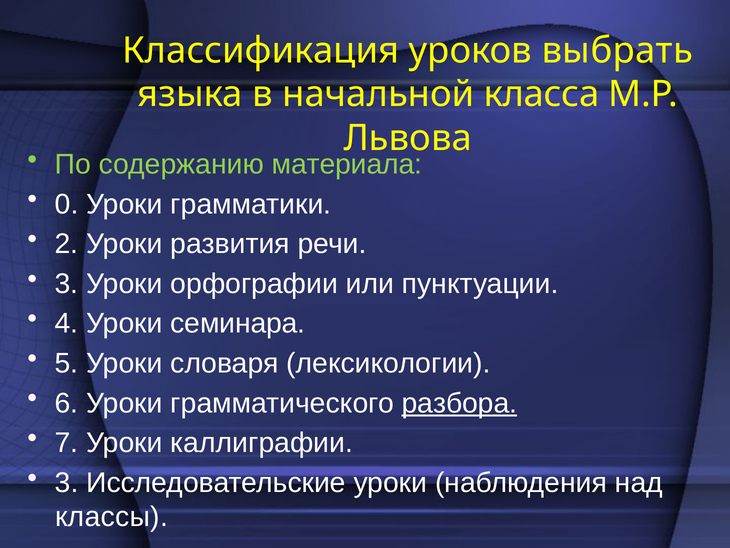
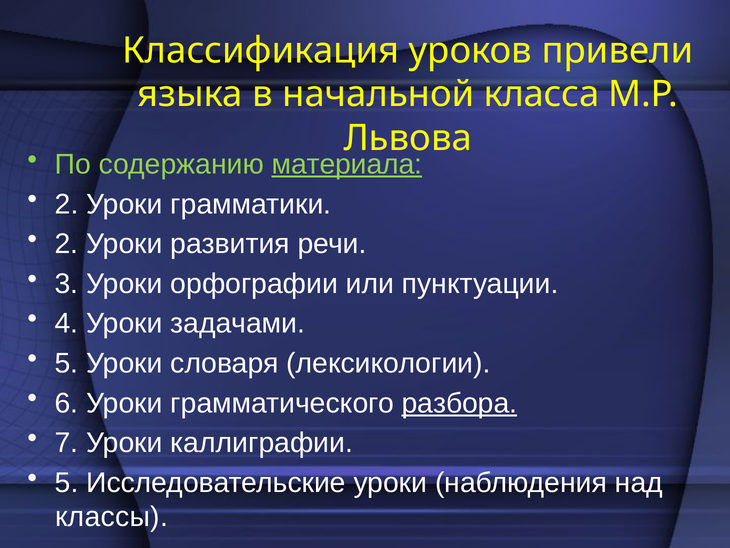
выбрать: выбрать -> привели (617, 51)
материала underline: none -> present (347, 164)
0: 0 -> 2 (67, 204)
семинара: семинара -> задачами (238, 323)
3: 3 -> 5 (67, 482)
